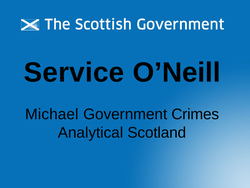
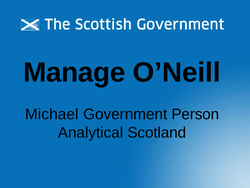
Service: Service -> Manage (74, 72)
Crimes: Crimes -> Person (195, 114)
